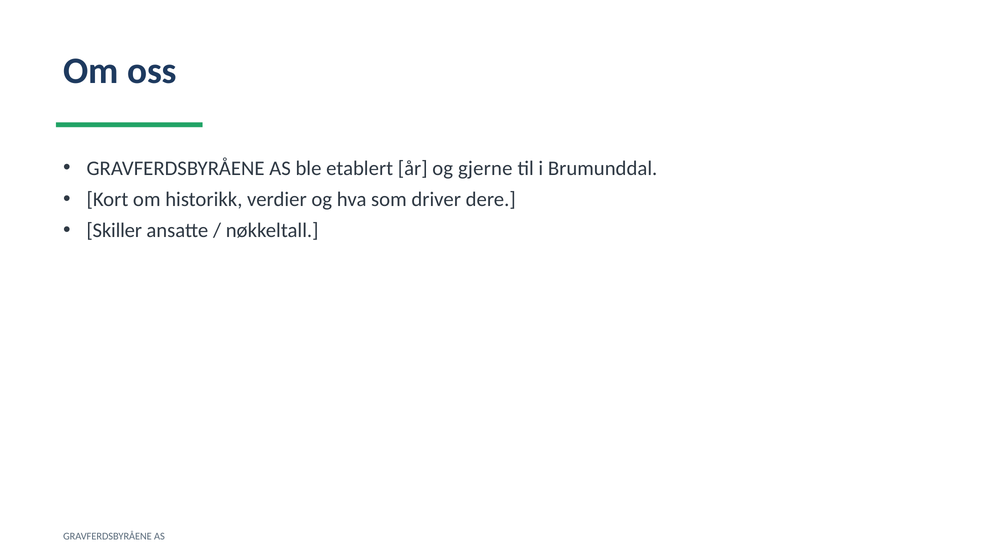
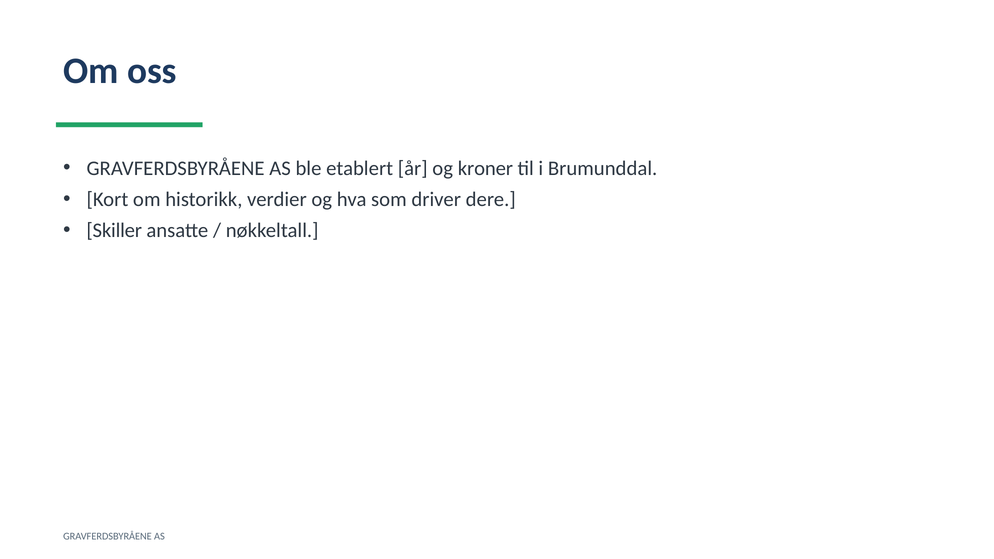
gjerne: gjerne -> kroner (485, 168)
